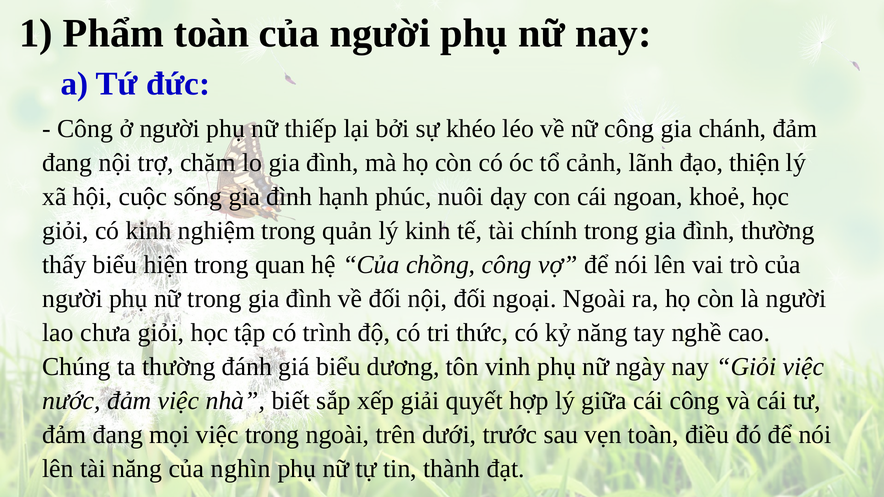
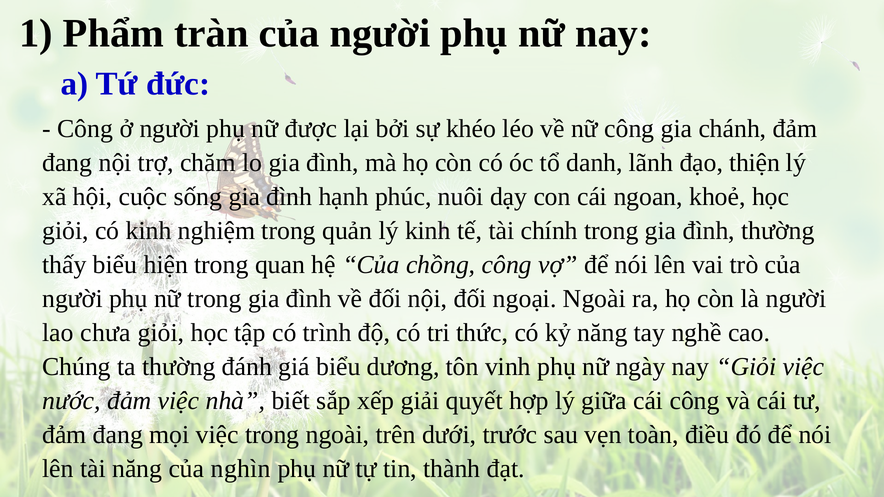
Phẩm toàn: toàn -> tràn (211, 33)
thiếp: thiếp -> được (311, 129)
cảnh: cảnh -> danh (594, 163)
